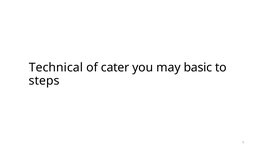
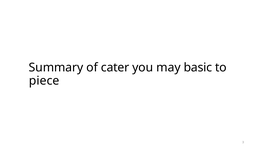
Technical: Technical -> Summary (56, 67)
steps: steps -> piece (44, 80)
